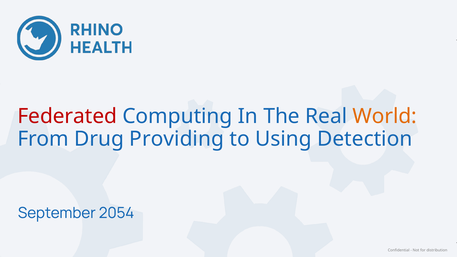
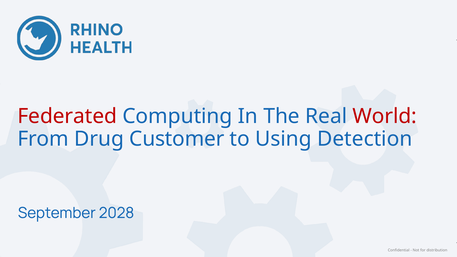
World colour: orange -> red (385, 116)
Providing: Providing -> Customer (177, 139)
2054: 2054 -> 2028 (116, 213)
